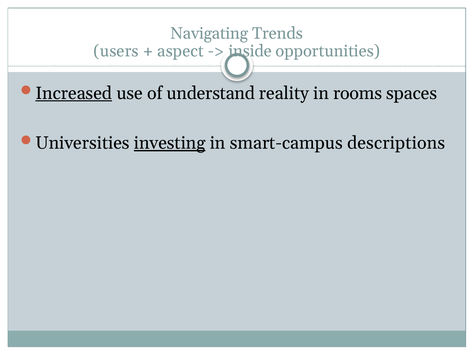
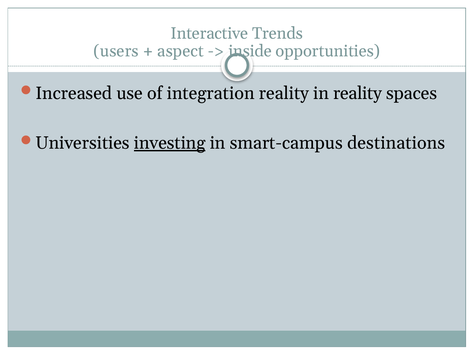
Navigating: Navigating -> Interactive (209, 33)
Increased underline: present -> none (74, 93)
understand: understand -> integration (211, 93)
in rooms: rooms -> reality (358, 93)
descriptions: descriptions -> destinations (396, 143)
